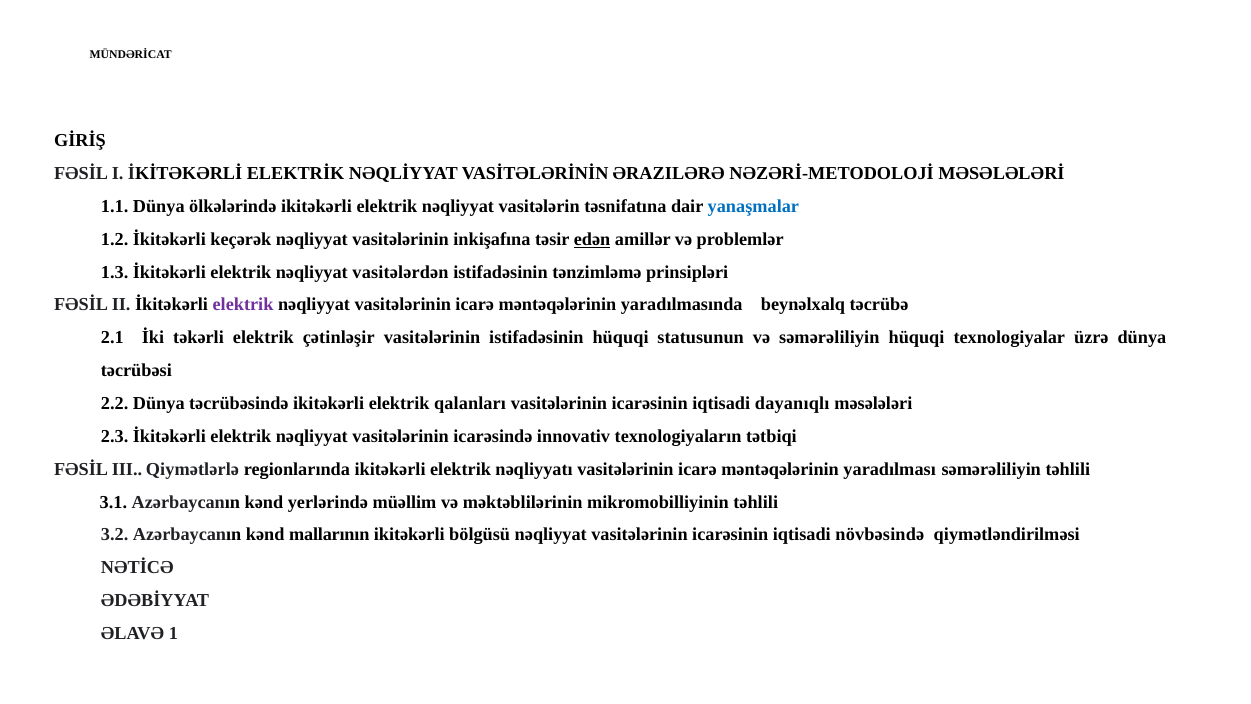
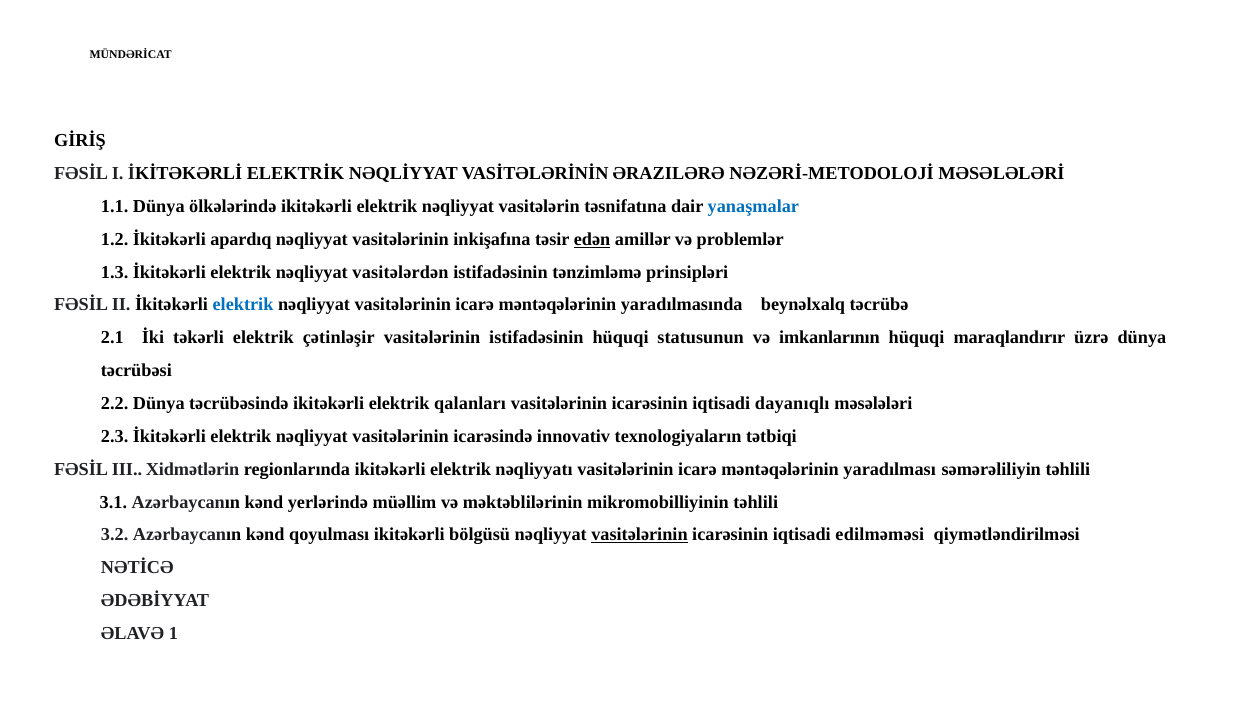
keçərək: keçərək -> apardıq (241, 239)
elektrik colour: purple -> blue (243, 305)
və səmərəliliyin: səmərəliliyin -> imkanlarının (829, 338)
texnologiyalar: texnologiyalar -> maraqlandırır (1009, 338)
Qiymətlərlə: Qiymətlərlə -> Xidmətlərin (193, 469)
mallarının: mallarının -> qoyulması (329, 535)
vasitələrinin underline: none -> present (639, 535)
növbəsində: növbəsində -> edilməməsi (880, 535)
